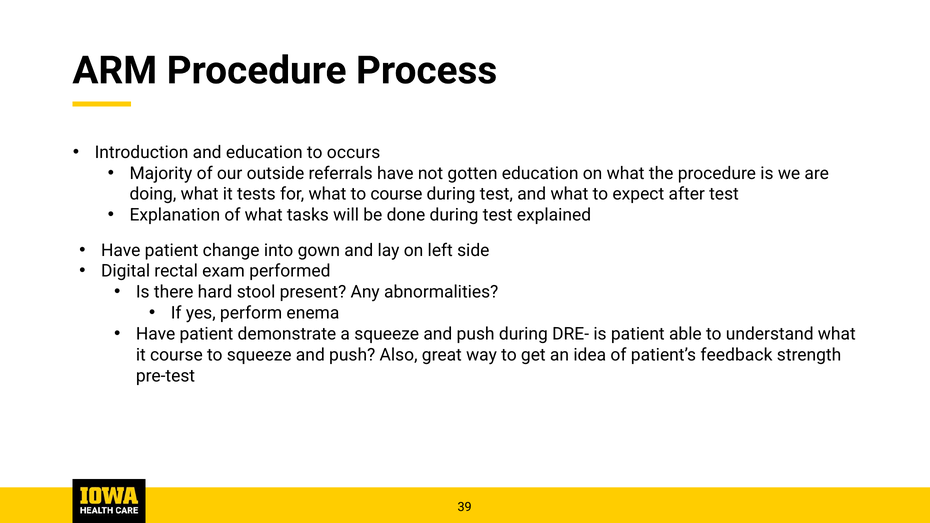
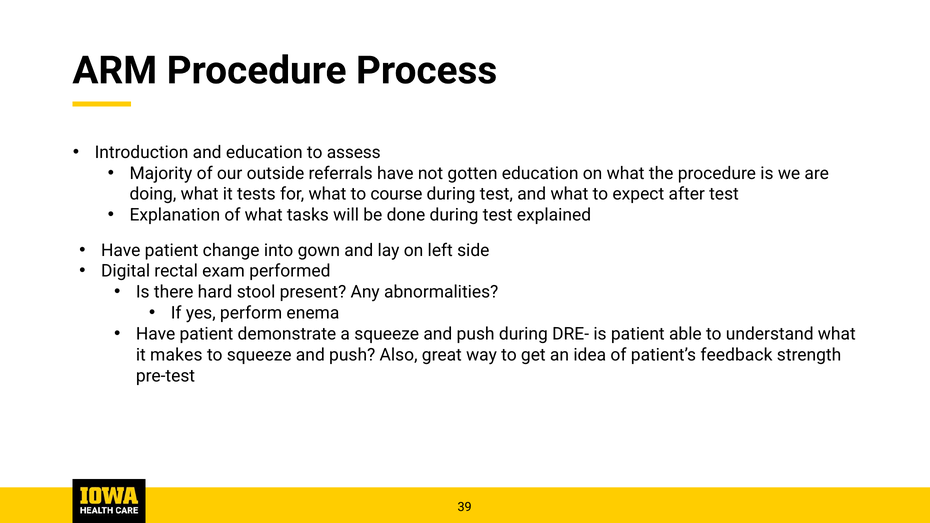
occurs: occurs -> assess (354, 152)
it course: course -> makes (176, 355)
